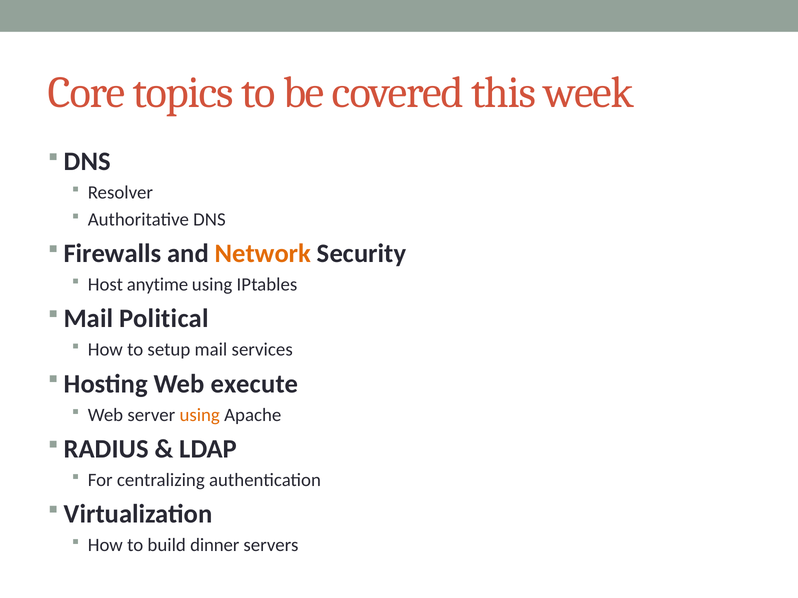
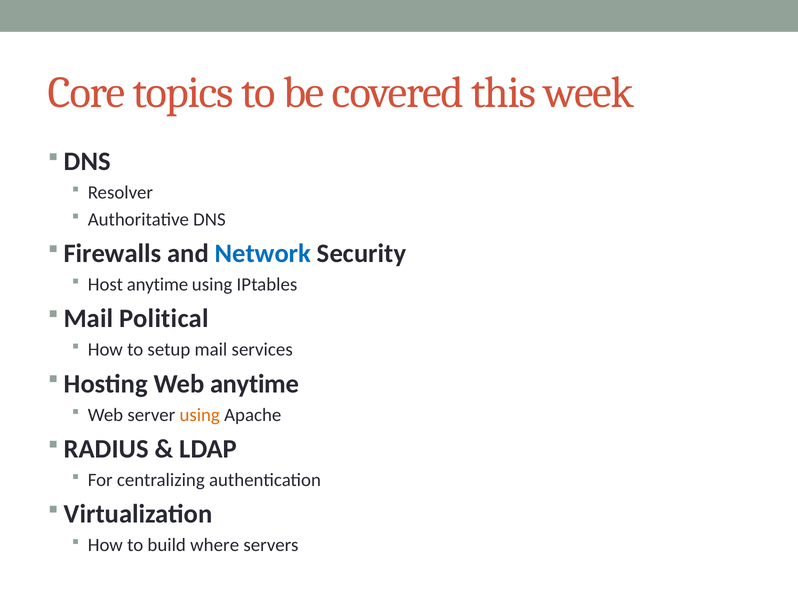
Network colour: orange -> blue (263, 254)
Web execute: execute -> anytime (255, 384)
dinner: dinner -> where (215, 546)
